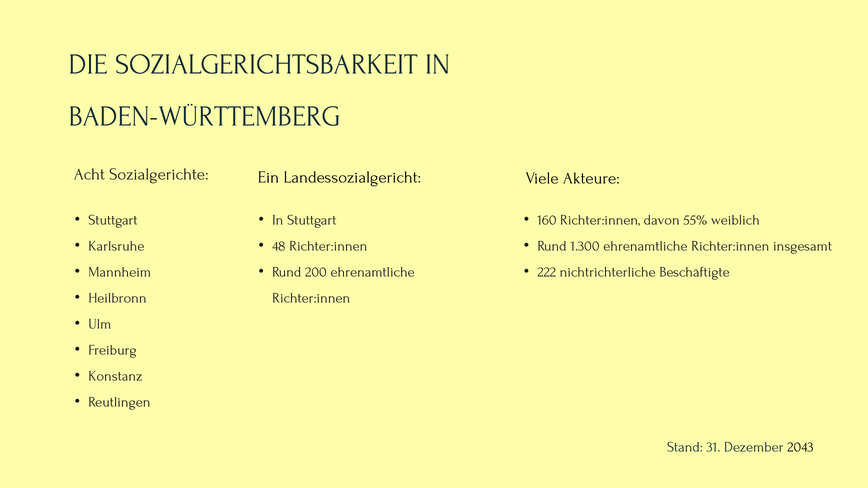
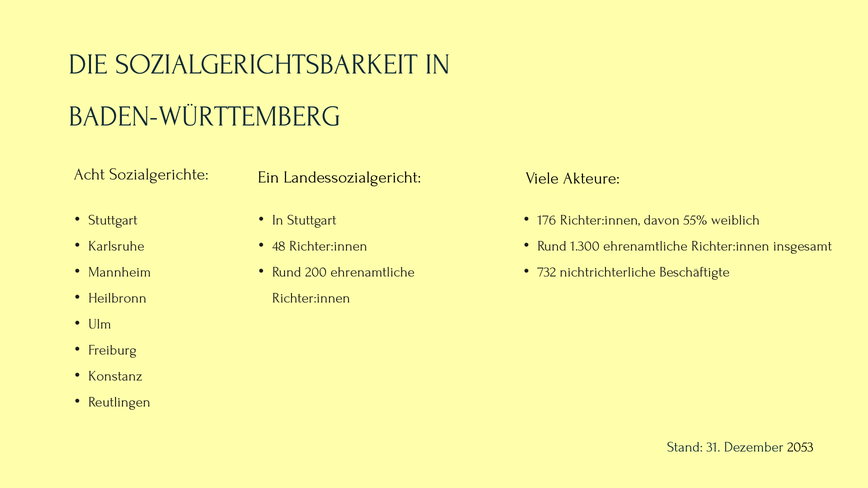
160: 160 -> 176 (547, 220)
222: 222 -> 732 (547, 272)
2043: 2043 -> 2053 (800, 447)
